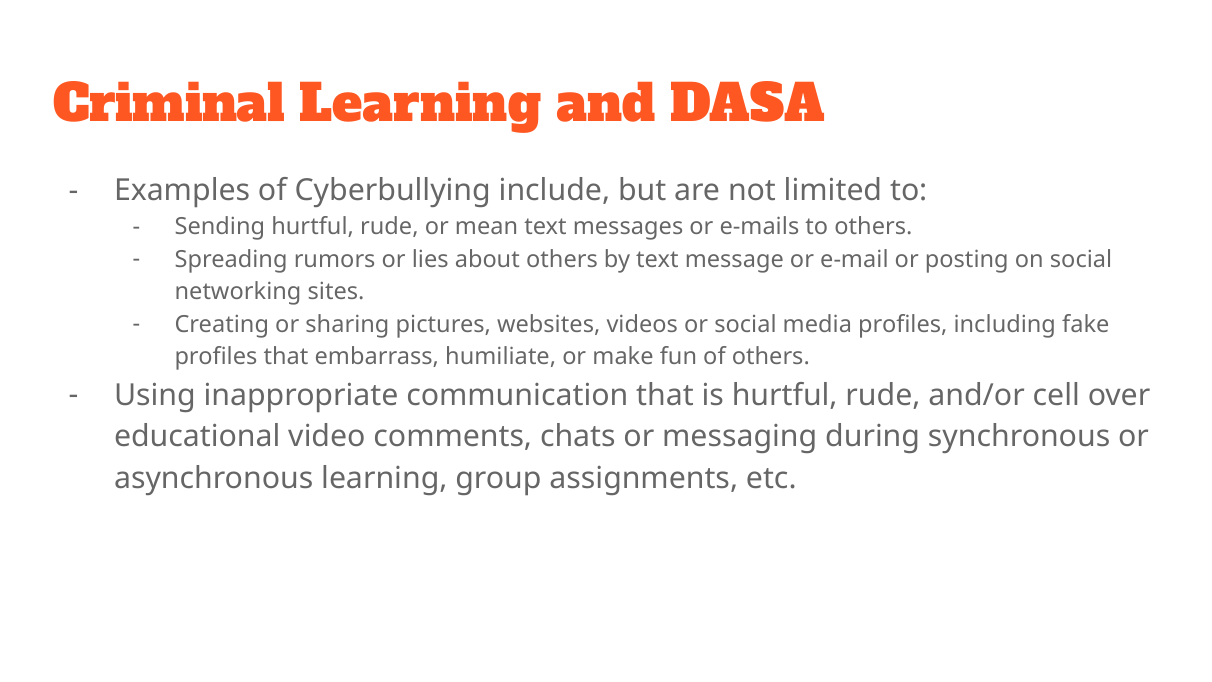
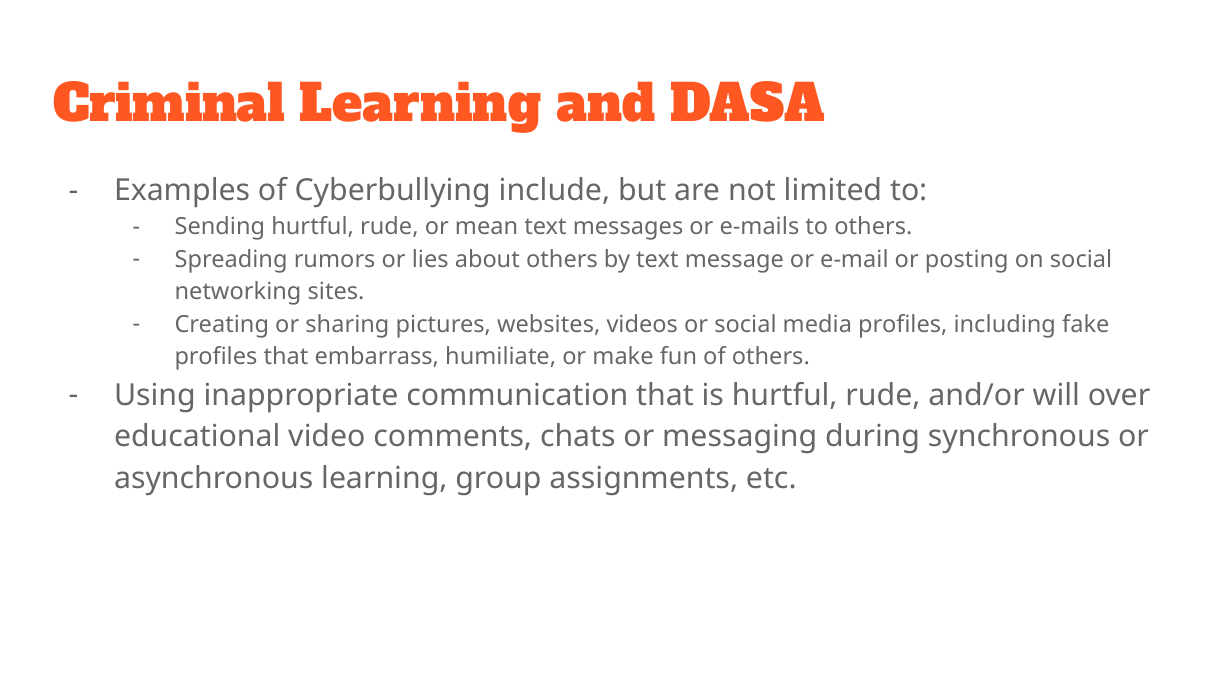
cell: cell -> will (1056, 395)
